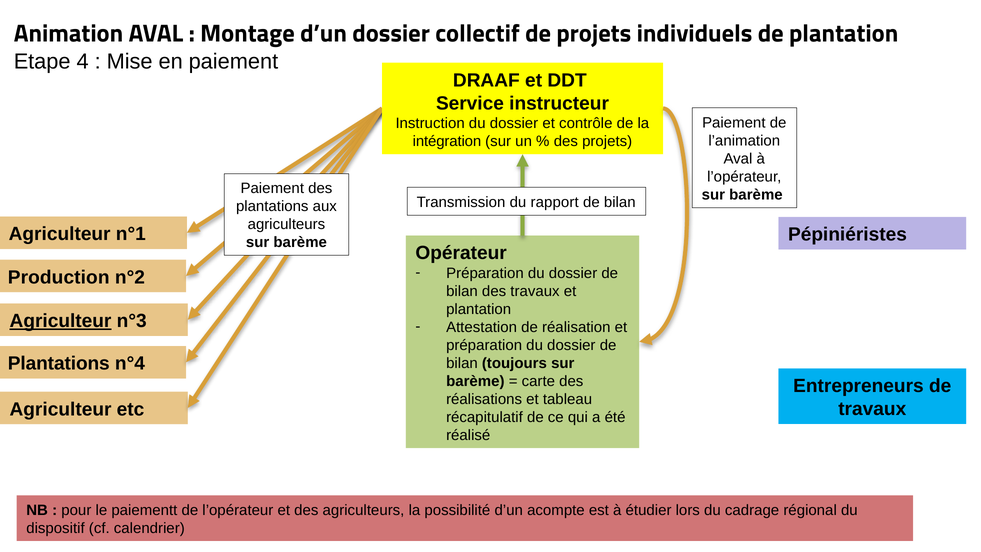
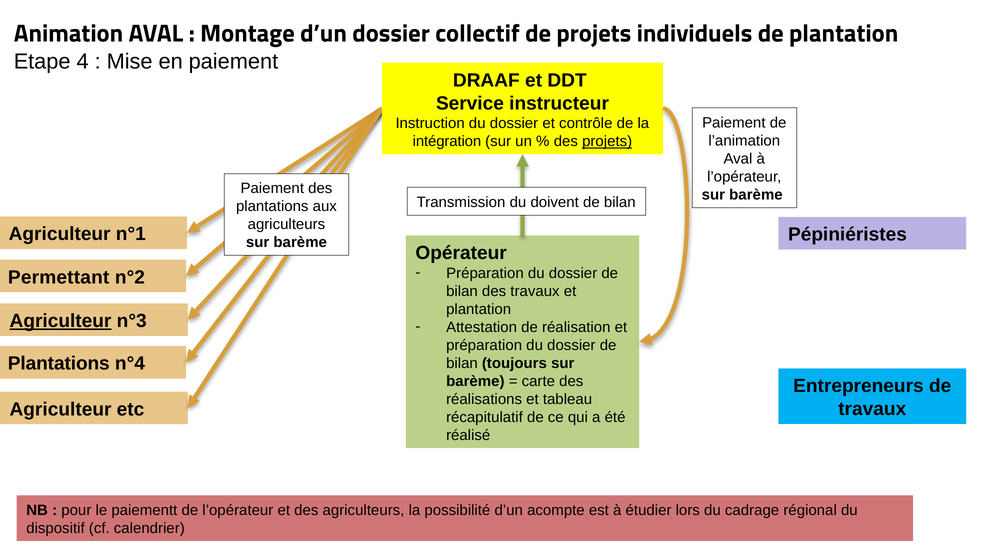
projets underline: none -> present (607, 141)
rapport: rapport -> doivent (555, 202)
Production: Production -> Permettant (59, 277)
